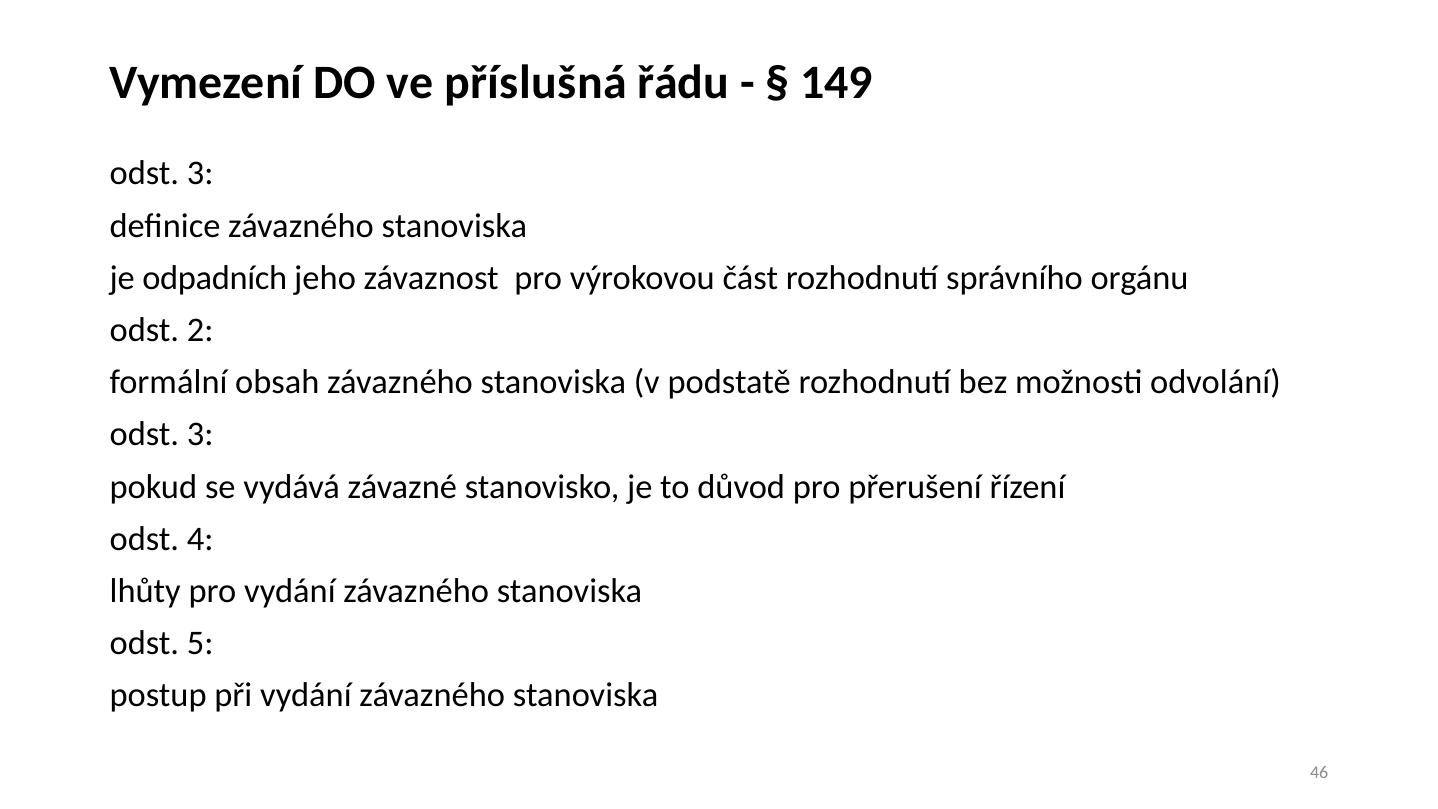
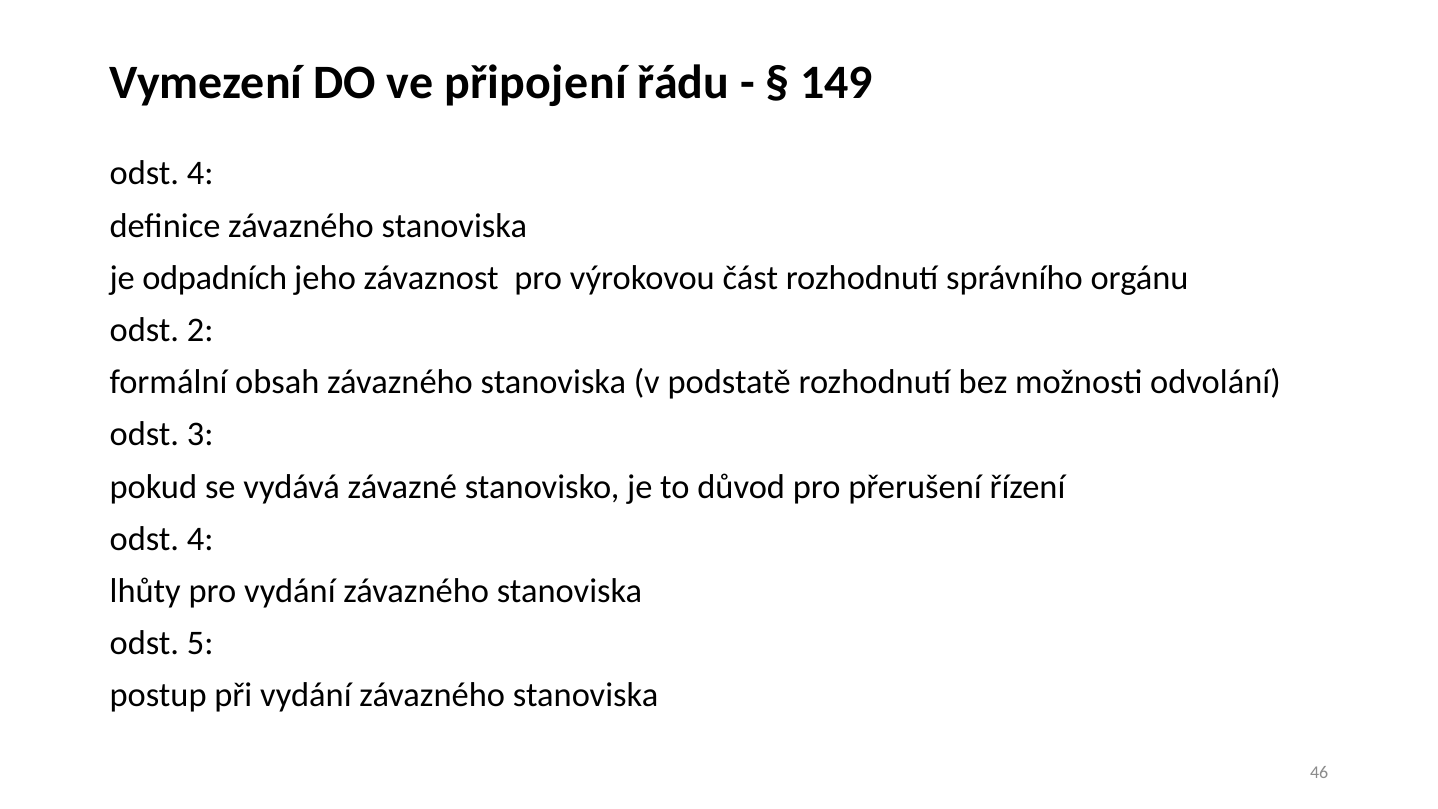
příslušná: příslušná -> připojení (535, 83)
3: 3 -> 4 (200, 174)
